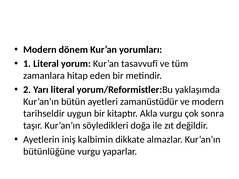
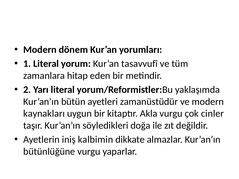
tarihseldir: tarihseldir -> kaynakları (44, 114)
sonra: sonra -> cinler (212, 114)
